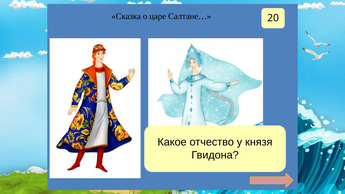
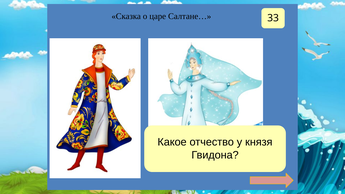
20: 20 -> 33 (273, 18)
